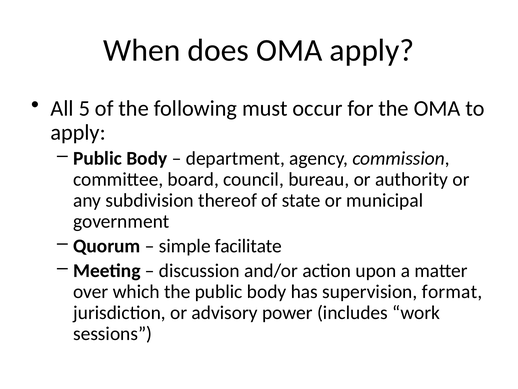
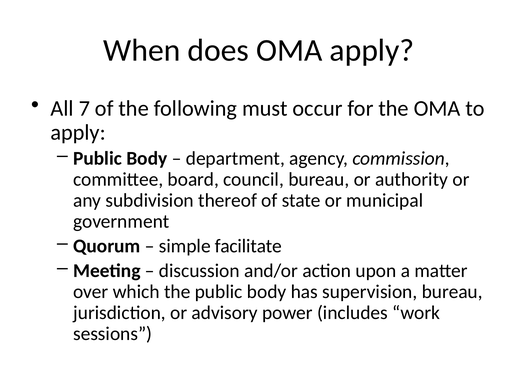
5: 5 -> 7 (84, 108)
supervision format: format -> bureau (452, 291)
